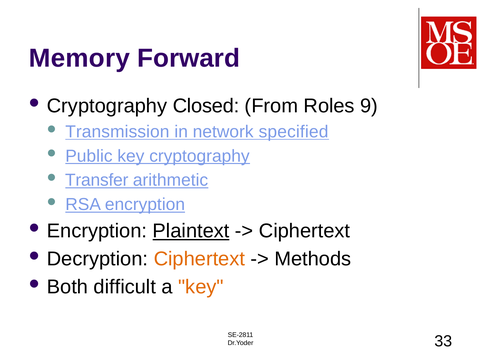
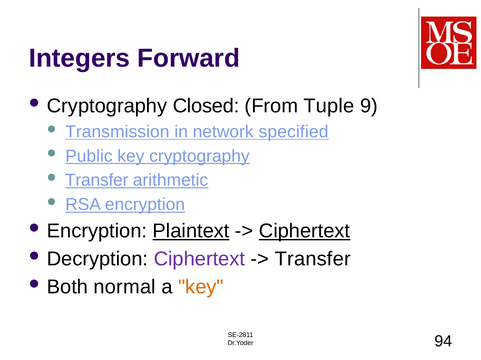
Memory: Memory -> Integers (79, 58)
Roles: Roles -> Tuple (329, 106)
Ciphertext underline: none -> present (305, 232)
Ciphertext colour: orange -> purple (199, 260)
Methods: Methods -> Transfer (313, 260)
difficult: difficult -> normal (125, 288)
33: 33 -> 94 (443, 342)
